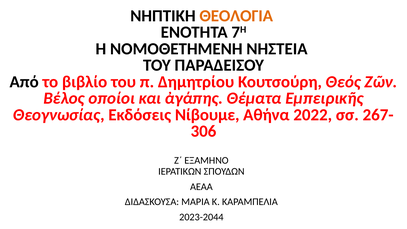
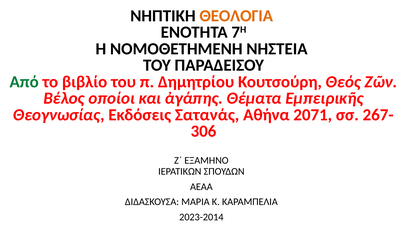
Από colour: black -> green (24, 82)
Νίβουμε: Νίβουμε -> Σατανάς (207, 115)
2022: 2022 -> 2071 (313, 115)
2023-2044: 2023-2044 -> 2023-2014 (201, 217)
